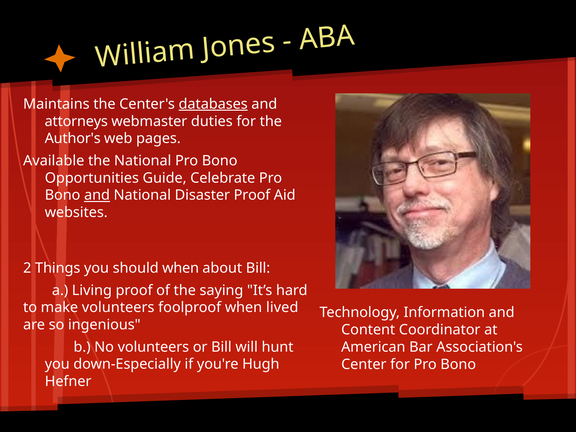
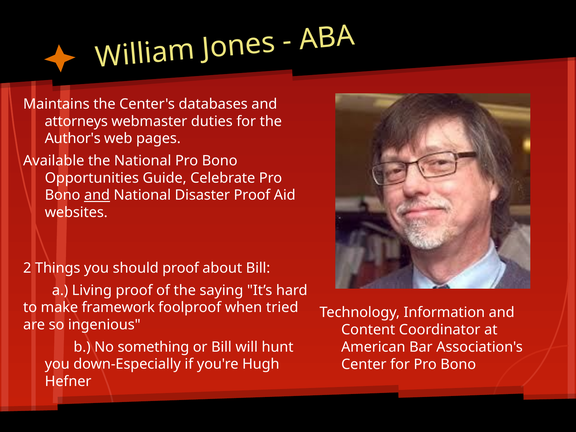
databases underline: present -> none (213, 104)
should when: when -> proof (181, 268)
make volunteers: volunteers -> framework (118, 308)
lived: lived -> tried (282, 308)
No volunteers: volunteers -> something (153, 347)
